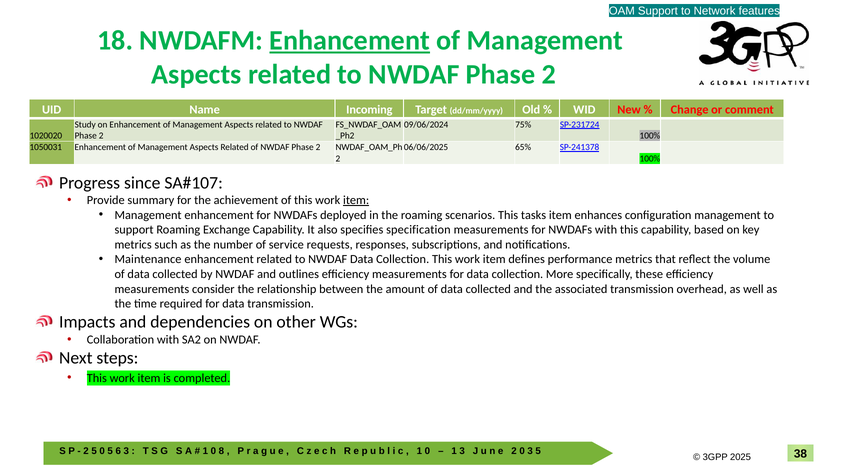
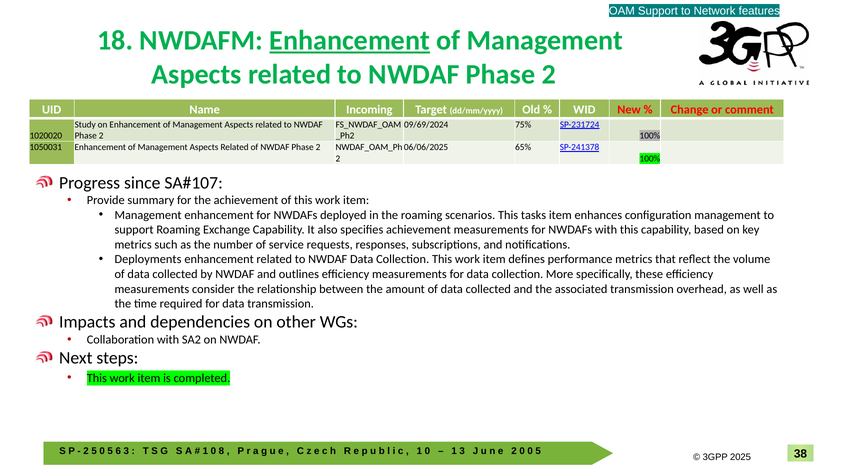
09/06/2024: 09/06/2024 -> 09/69/2024 (426, 125)
item underline: present -> none (356, 200)
specifies specification: specification -> achievement (418, 230)
Maintenance: Maintenance -> Deployments (148, 259)
3: 3 -> 0 (530, 451)
